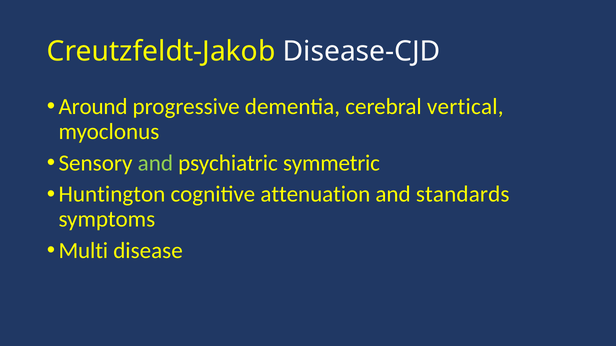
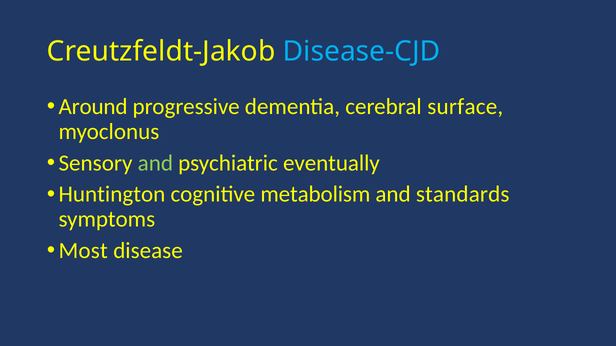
Disease-CJD colour: white -> light blue (362, 52)
vertical: vertical -> surface (465, 107)
symmetric: symmetric -> eventually (331, 163)
attenuation: attenuation -> metabolism (315, 195)
Multi: Multi -> Most (83, 251)
